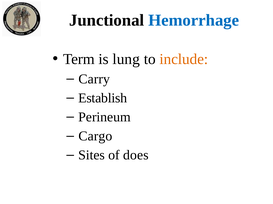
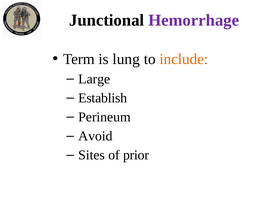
Hemorrhage colour: blue -> purple (194, 20)
Carry: Carry -> Large (94, 79)
Cargo: Cargo -> Avoid (95, 137)
does: does -> prior (136, 156)
